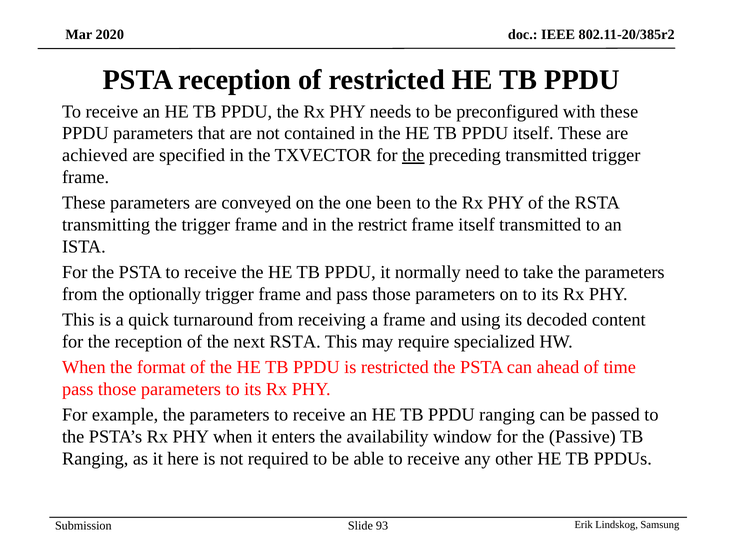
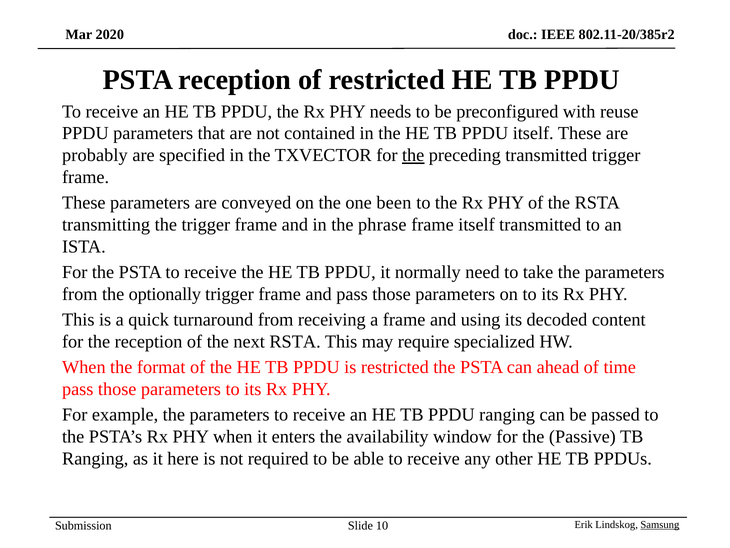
with these: these -> reuse (619, 111)
achieved: achieved -> probably (95, 155)
restrict: restrict -> phrase (382, 225)
Samsung underline: none -> present (660, 524)
93: 93 -> 10 (382, 525)
